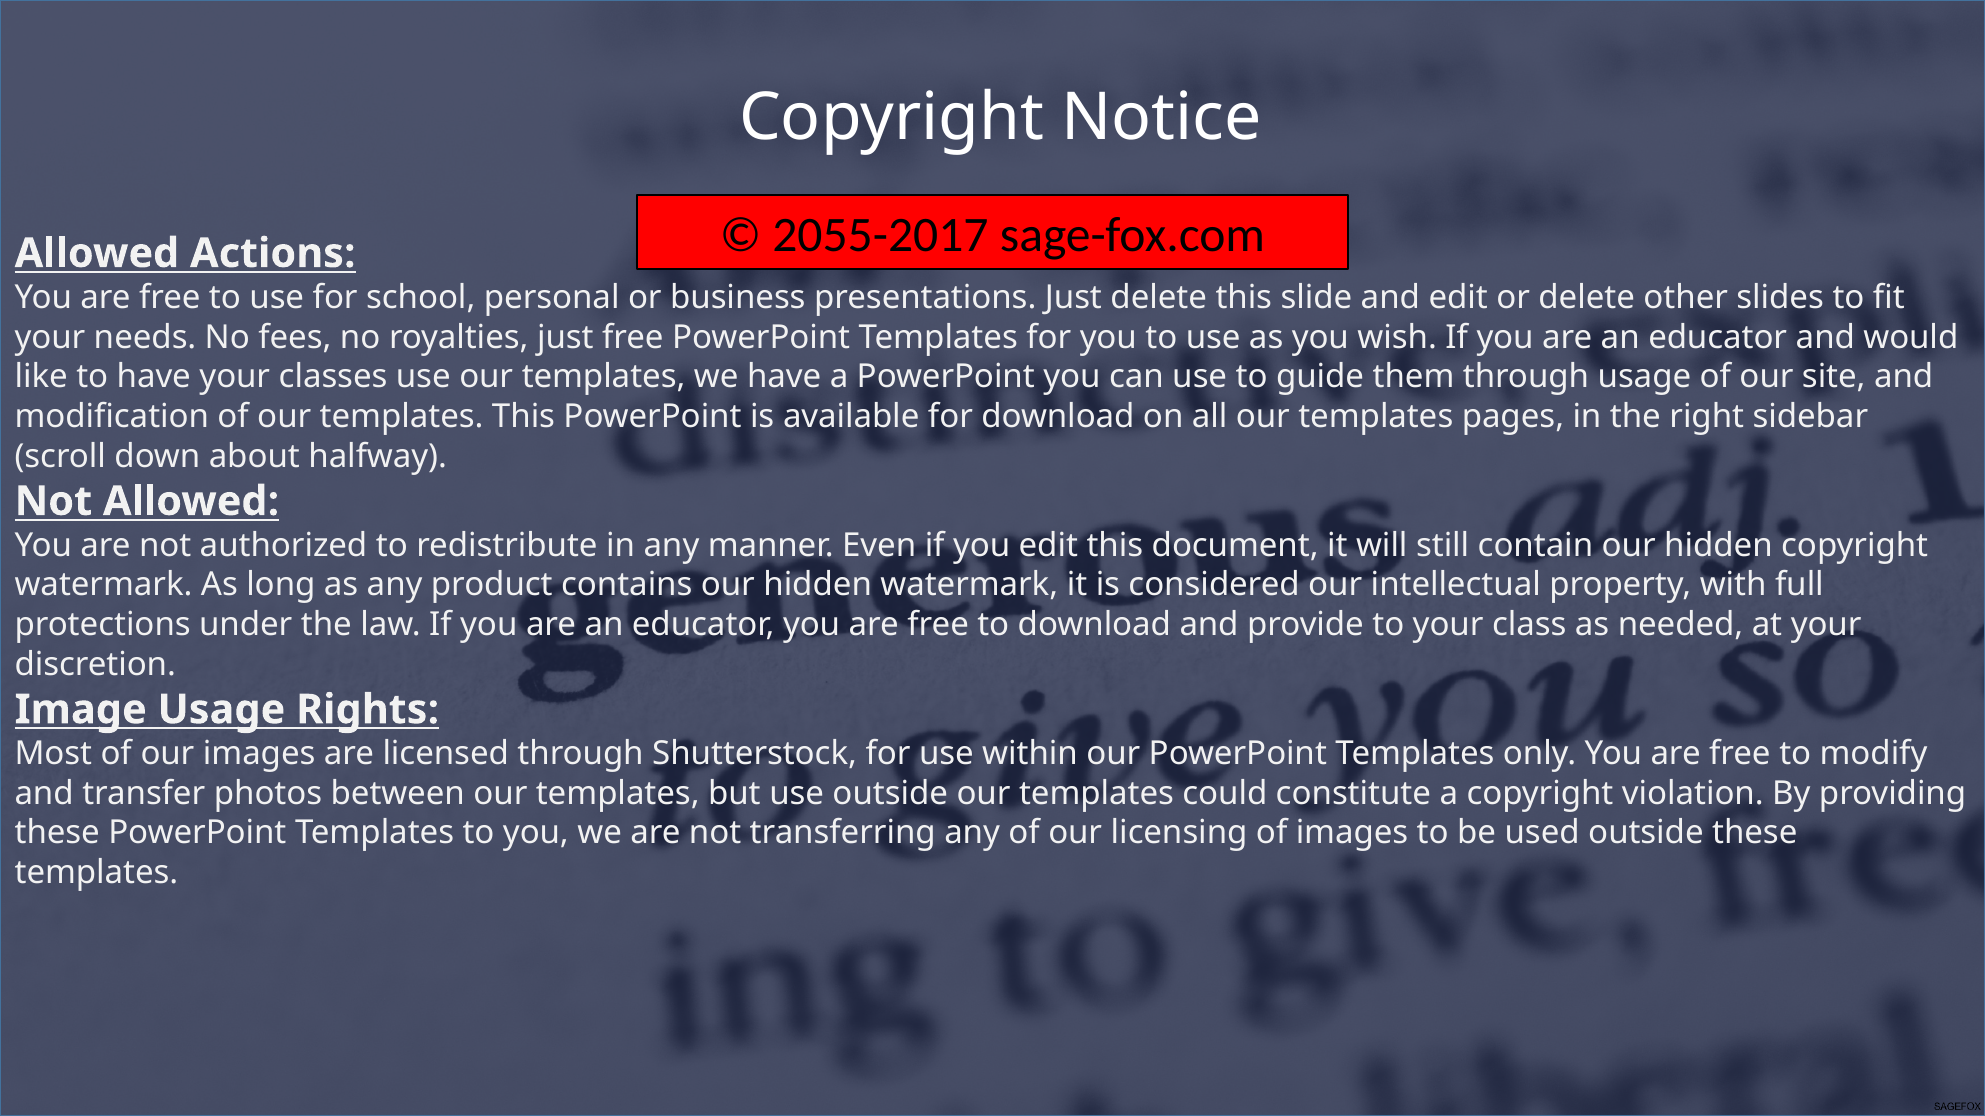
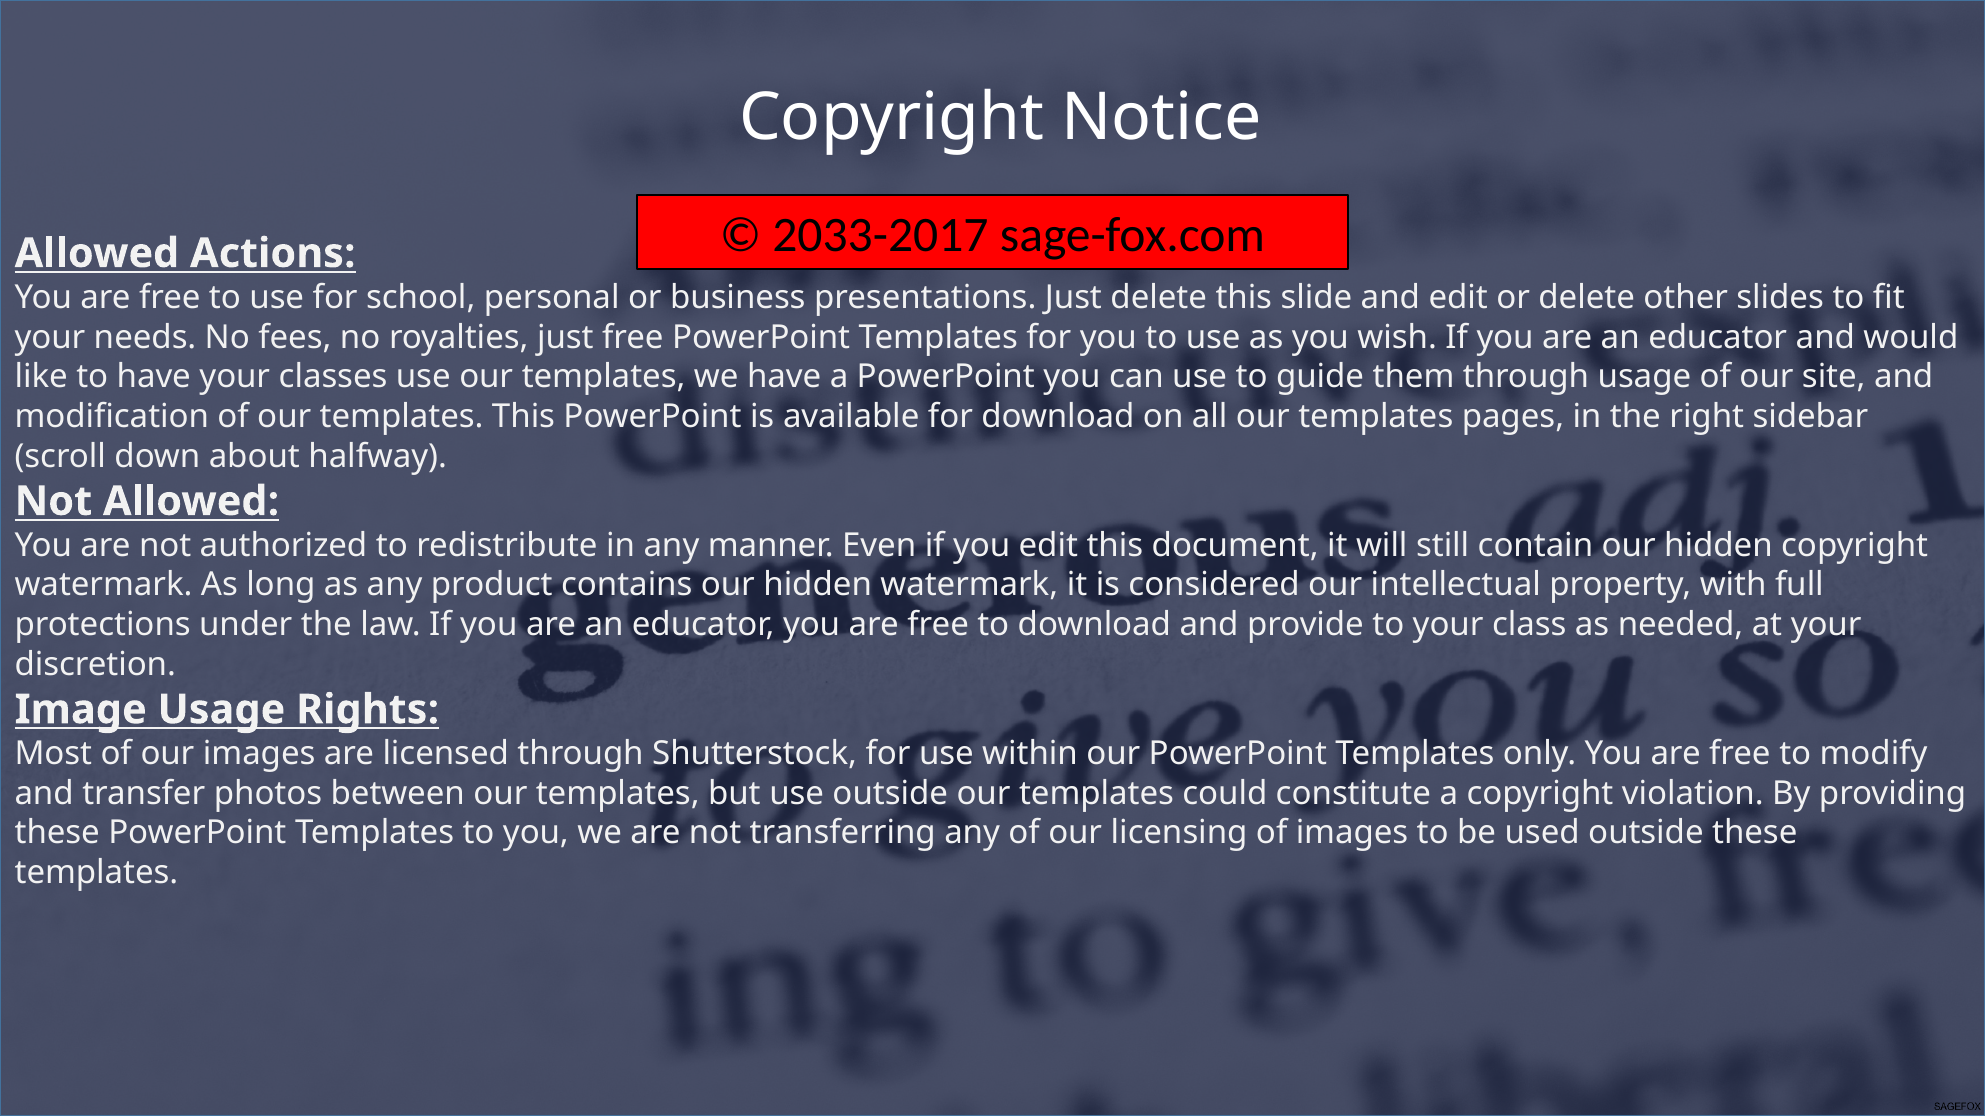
2055-2017: 2055-2017 -> 2033-2017 (880, 236)
